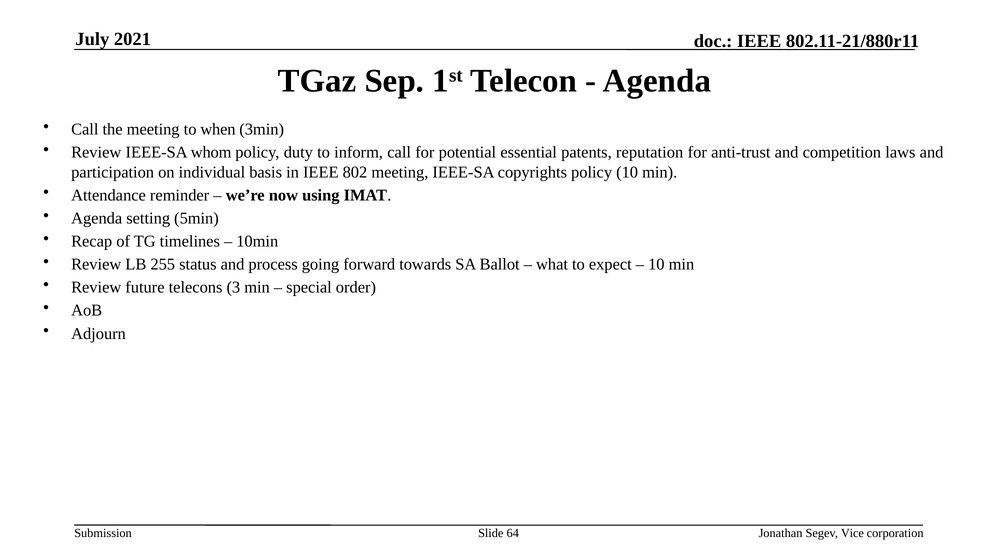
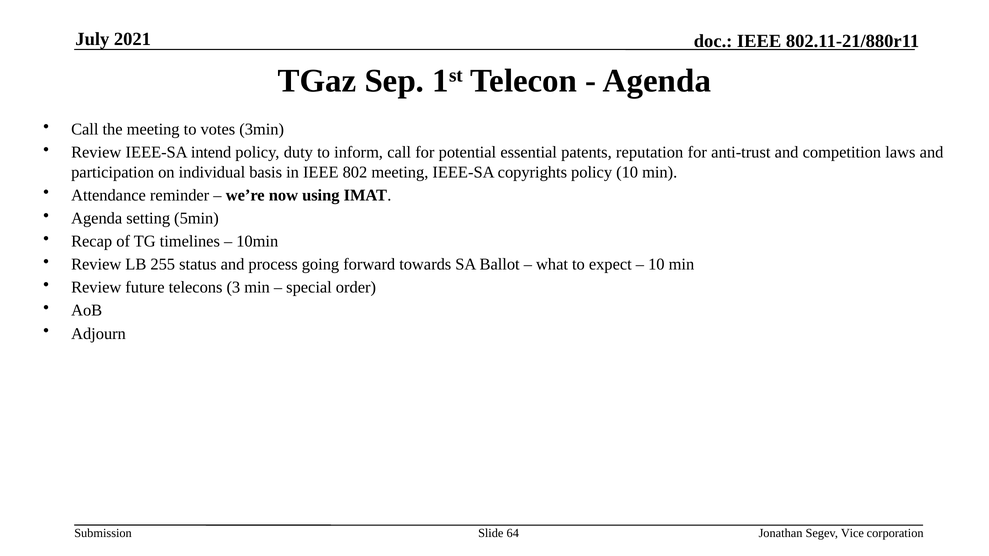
when: when -> votes (218, 129)
whom: whom -> intend (211, 153)
